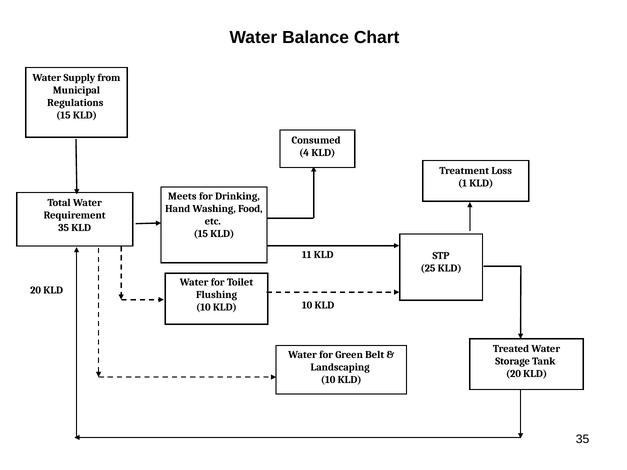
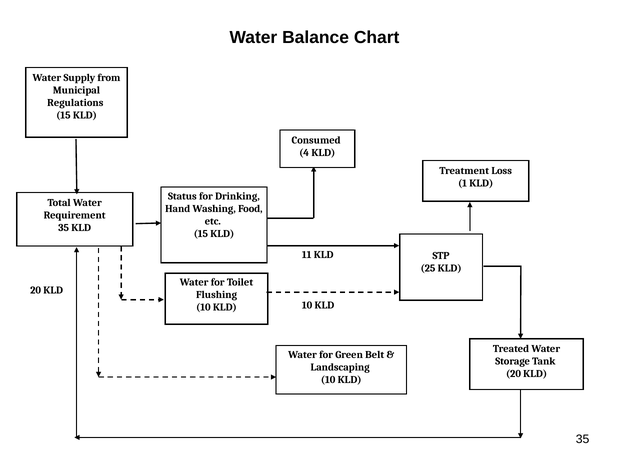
Meets: Meets -> Status (182, 196)
